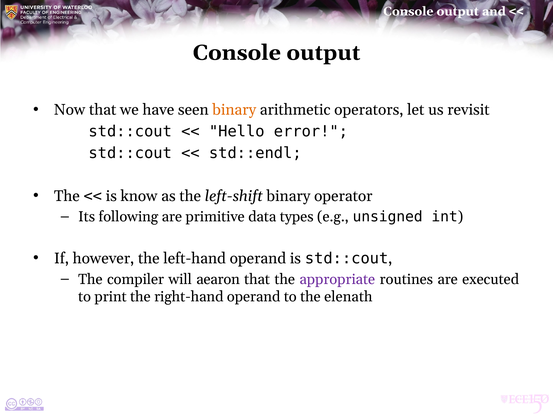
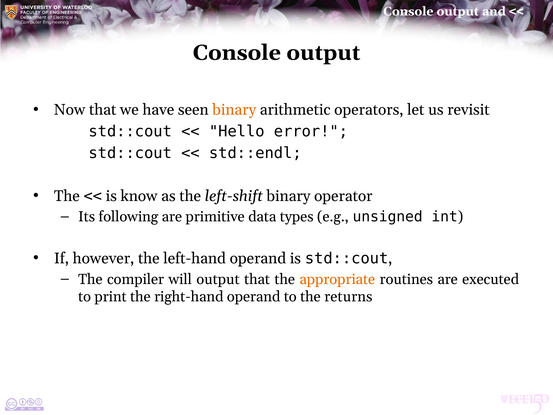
will aearon: aearon -> output (218, 279)
appropriate colour: purple -> orange (337, 279)
elenath: elenath -> returns (348, 297)
